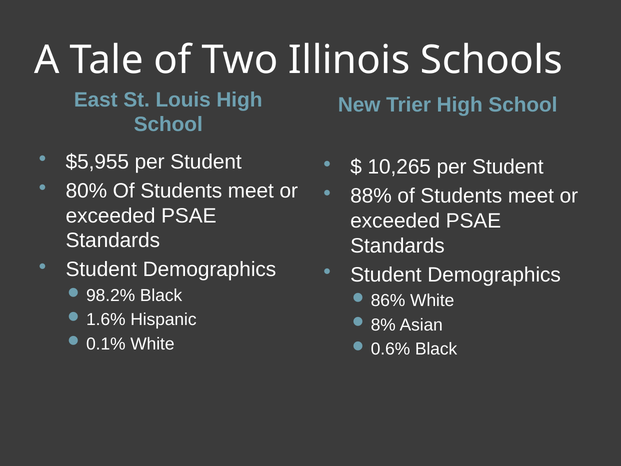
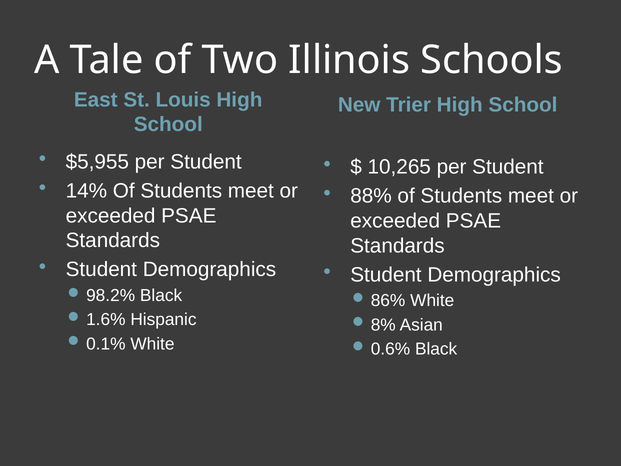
80%: 80% -> 14% (86, 191)
